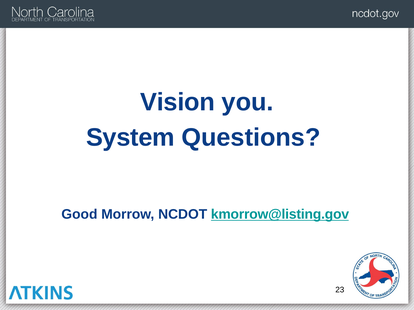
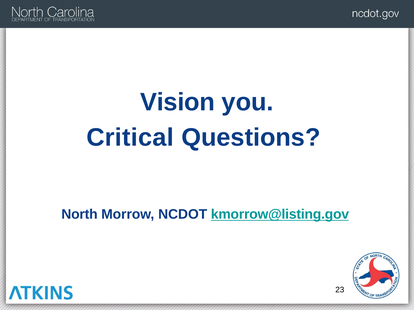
System: System -> Critical (130, 138)
Good: Good -> North (79, 215)
